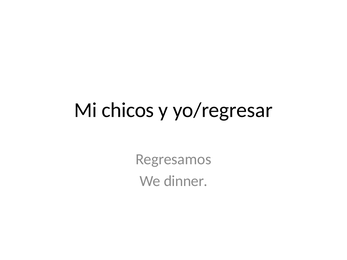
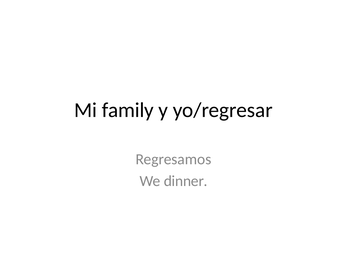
chicos: chicos -> family (128, 110)
